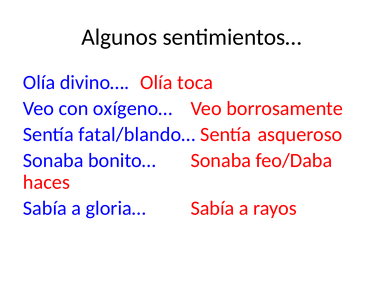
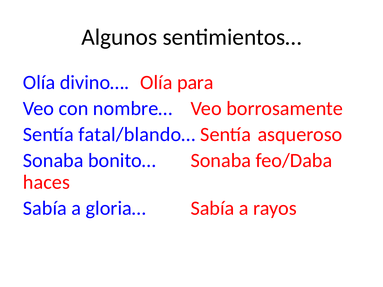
toca: toca -> para (195, 82)
oxígeno…: oxígeno… -> nombre… (133, 109)
